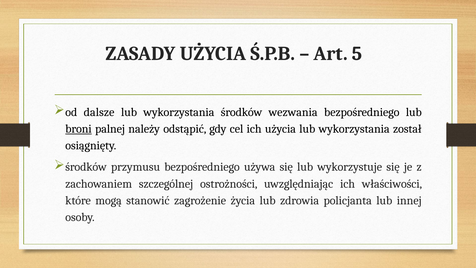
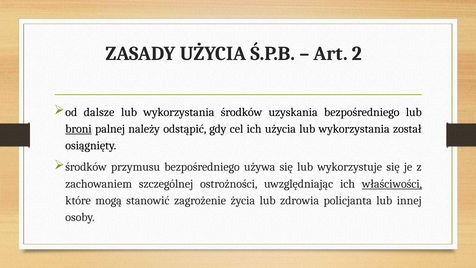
5: 5 -> 2 (357, 53)
wezwania: wezwania -> uzyskania (293, 112)
właściwości underline: none -> present (392, 184)
